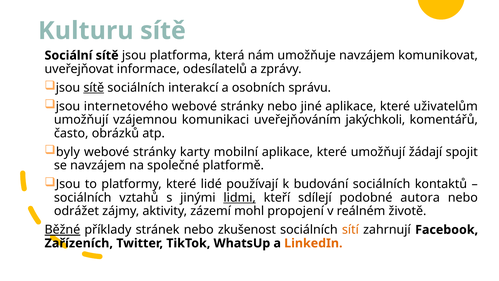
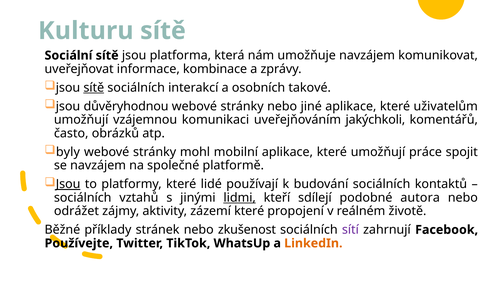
odesílatelů: odesílatelů -> kombinace (215, 69)
správu: správu -> takové (310, 88)
internetového: internetového -> důvěryhodnou (126, 106)
karty: karty -> mohl (195, 152)
žádají: žádají -> práce (425, 152)
Jsou underline: none -> present (68, 184)
zázemí mohl: mohl -> které (249, 211)
Běžné underline: present -> none (62, 230)
sítí colour: orange -> purple (350, 230)
Zařízeních: Zařízeních -> Používejte (79, 243)
